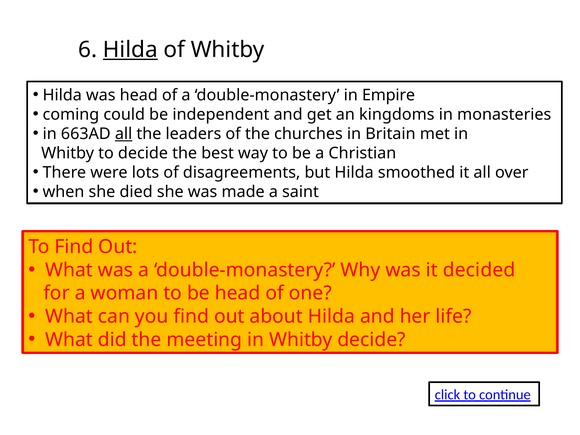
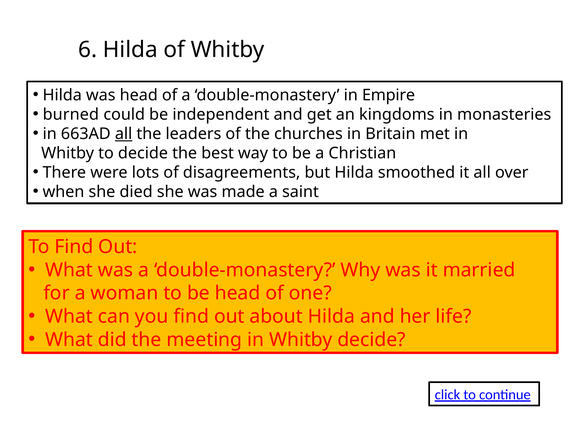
Hilda underline: present -> none (130, 50)
coming: coming -> burned (71, 115)
decided: decided -> married (479, 270)
